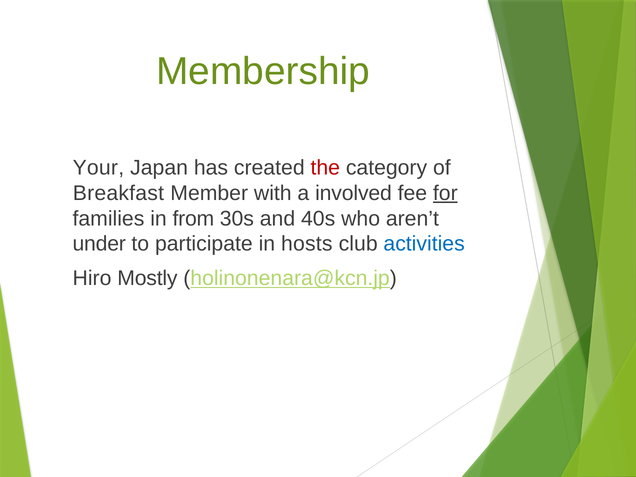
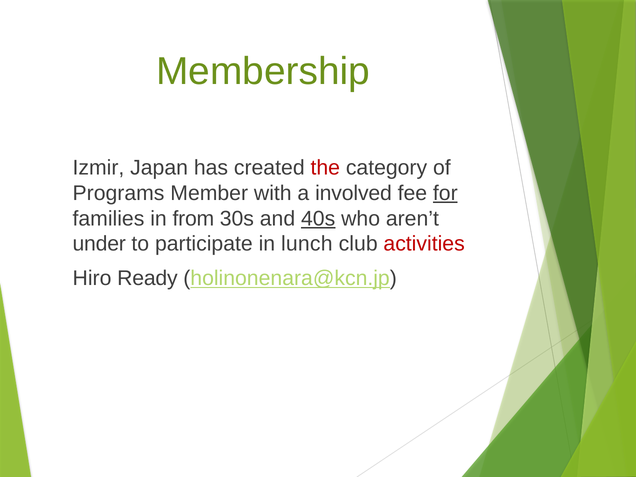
Your: Your -> Izmir (98, 168)
Breakfast: Breakfast -> Programs (119, 193)
40s underline: none -> present (318, 219)
hosts: hosts -> lunch (307, 244)
activities colour: blue -> red (424, 244)
Mostly: Mostly -> Ready (147, 278)
